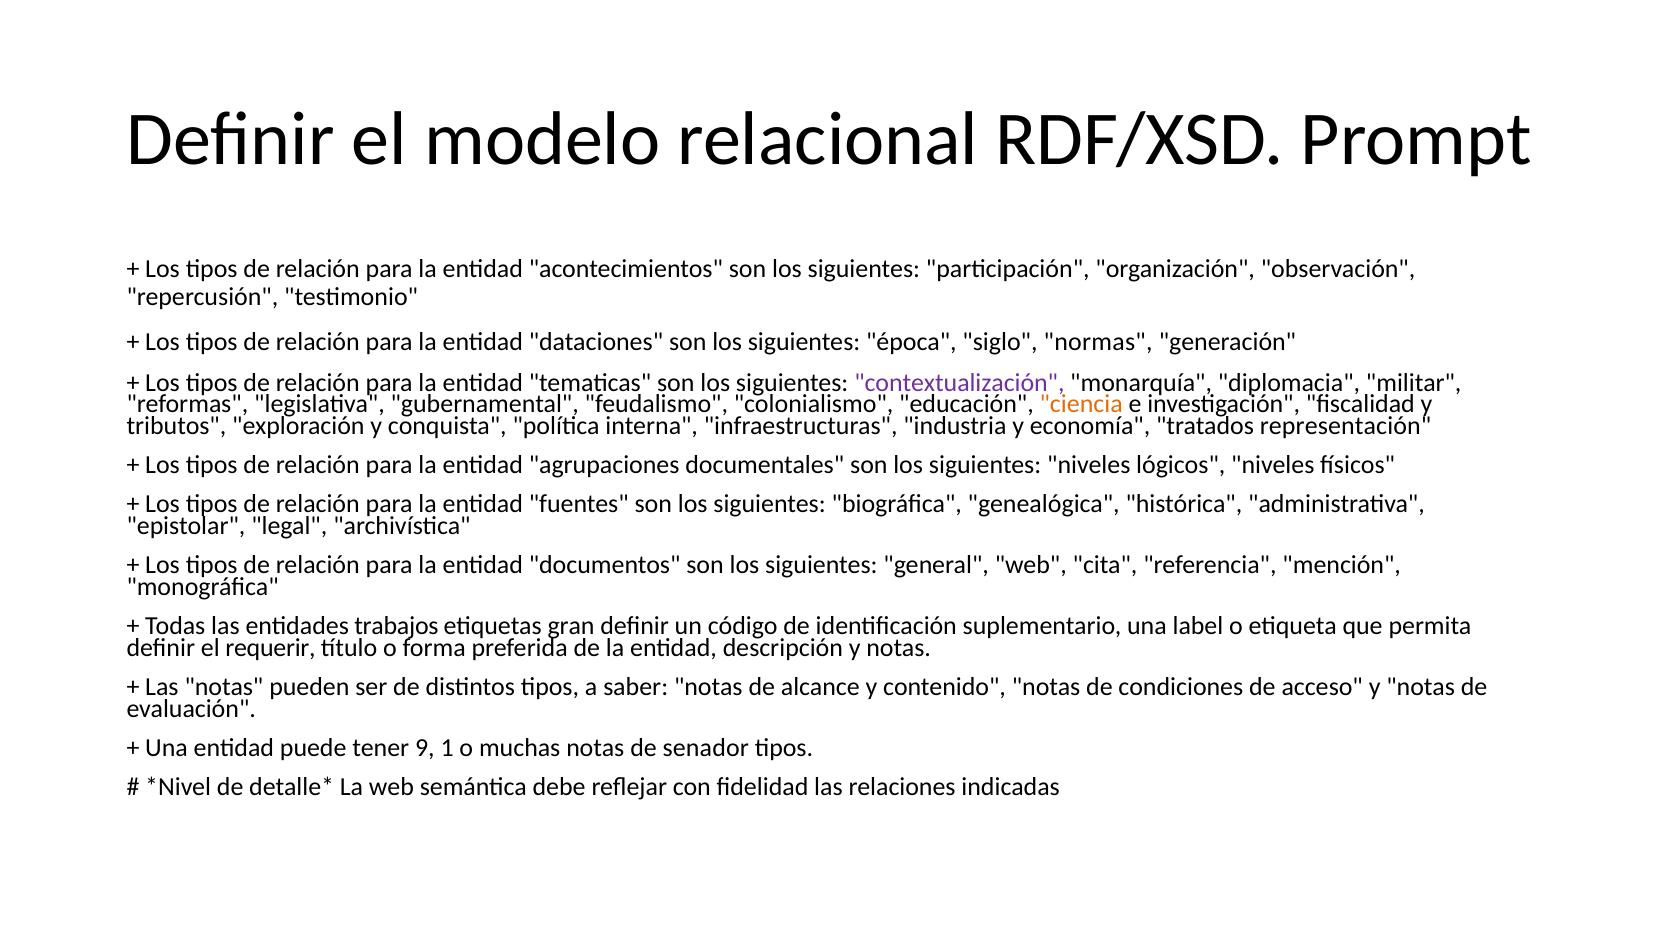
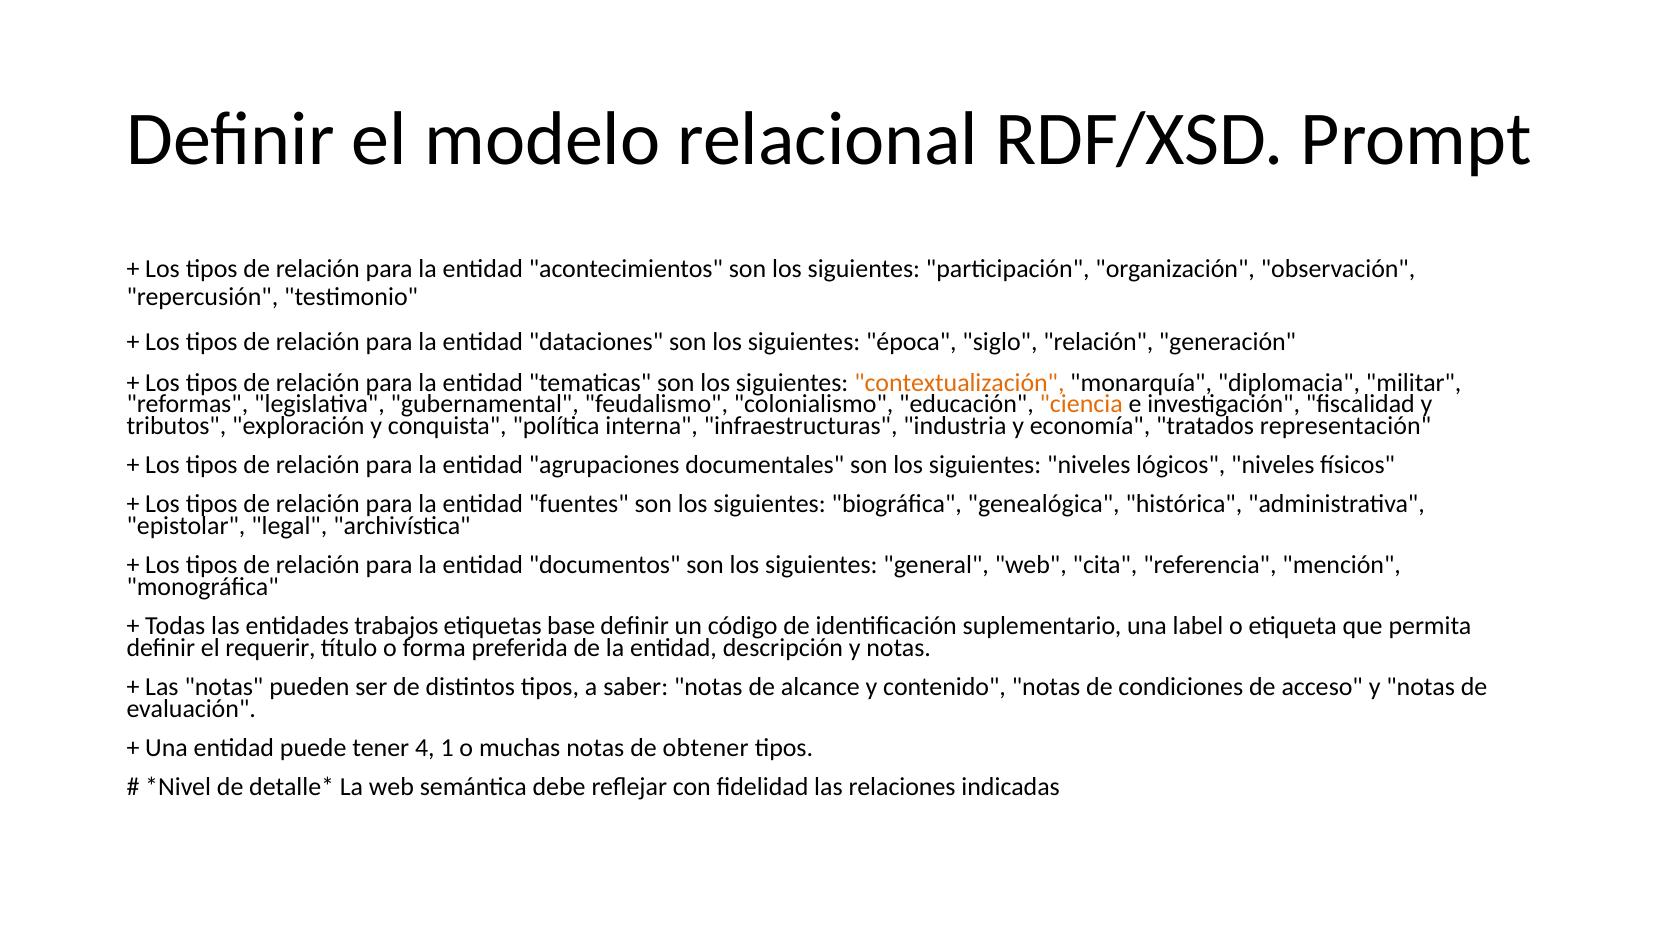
siglo normas: normas -> relación (1098, 342)
contextualización colour: purple -> orange (959, 382)
gran: gran -> base (571, 626)
9: 9 -> 4 (425, 748)
senador: senador -> obtener (706, 748)
